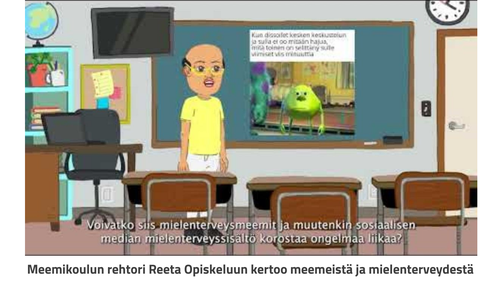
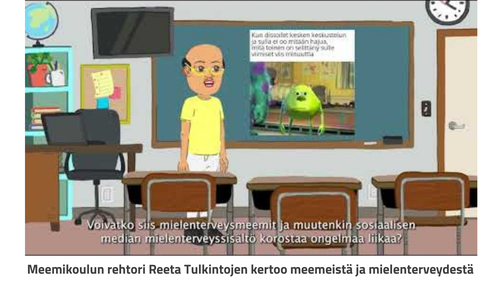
Opiskeluun: Opiskeluun -> Tulkintojen (216, 269)
